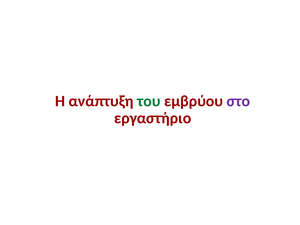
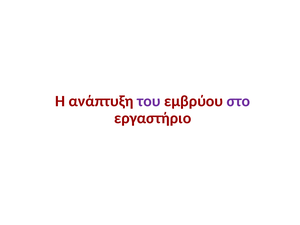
του colour: green -> purple (149, 101)
